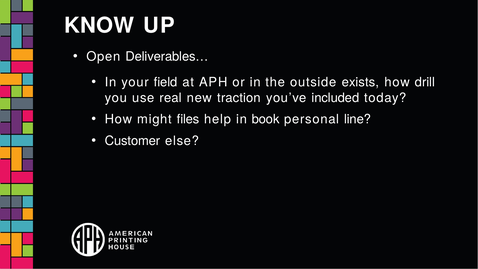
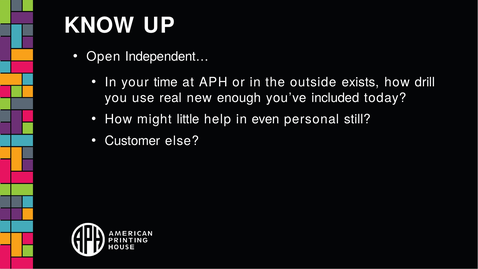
Deliverables…: Deliverables… -> Independent… (167, 57)
field: field -> time (166, 82)
traction: traction -> enough (239, 98)
files: files -> little (188, 119)
book: book -> even (266, 119)
line: line -> still (357, 119)
